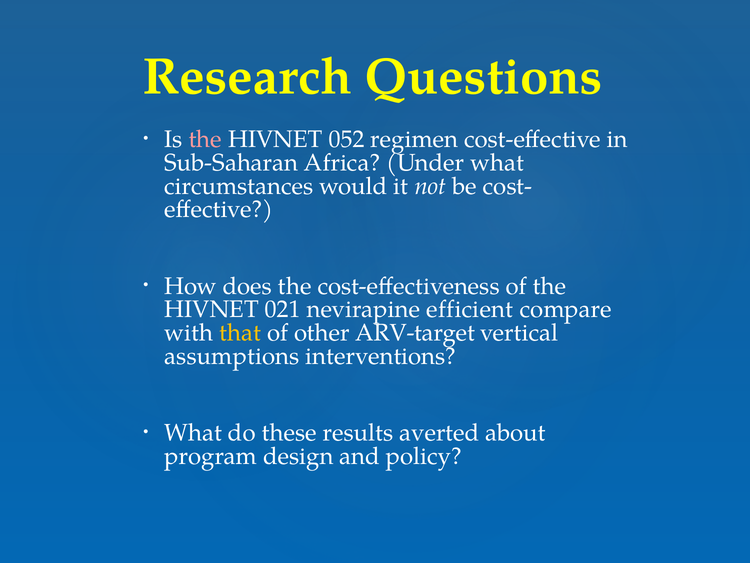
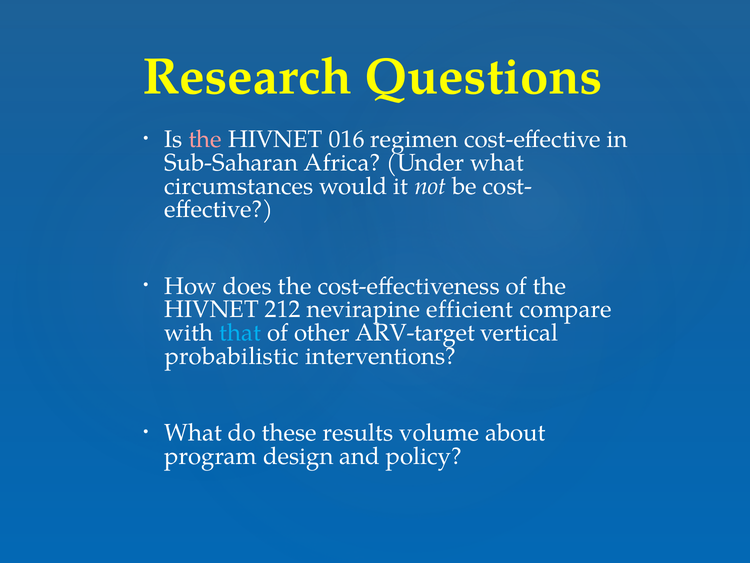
052: 052 -> 016 (347, 139)
021: 021 -> 212 (283, 309)
that colour: yellow -> light blue (240, 333)
assumptions: assumptions -> probabilistic (232, 356)
averted: averted -> volume (439, 433)
